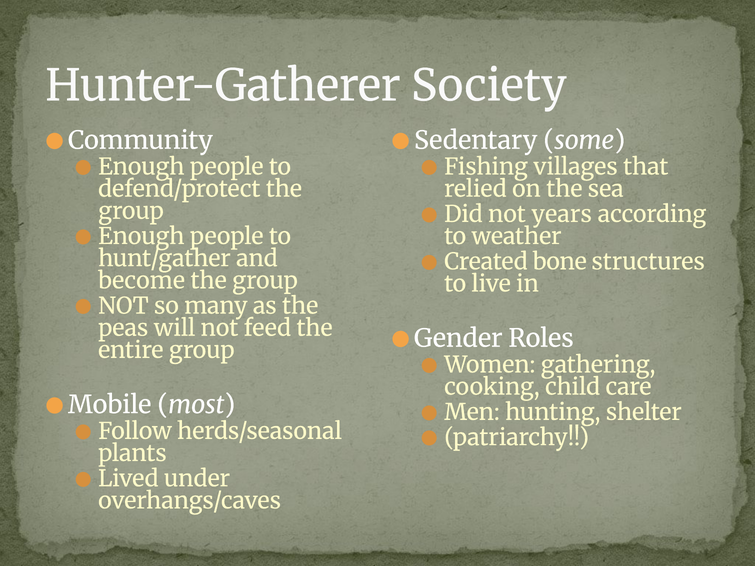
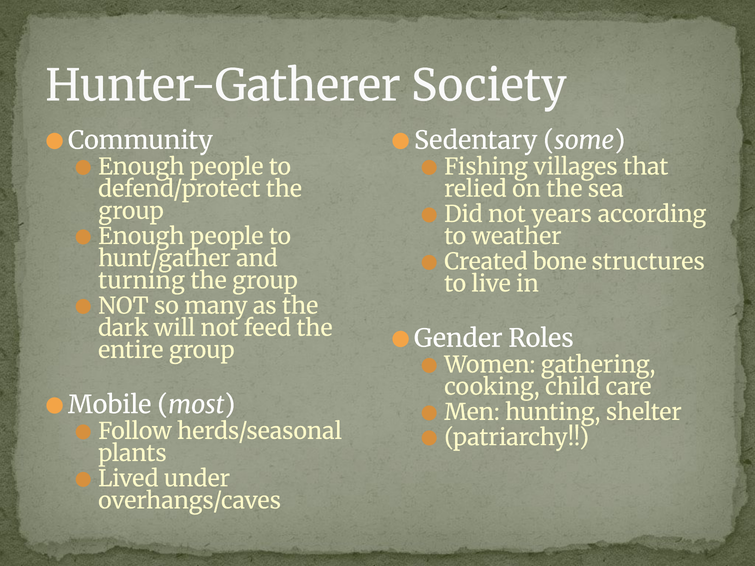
become: become -> turning (142, 281)
peas: peas -> dark (123, 328)
